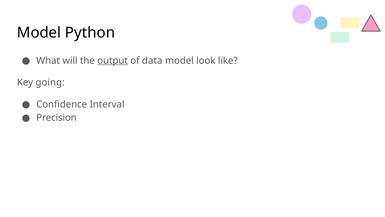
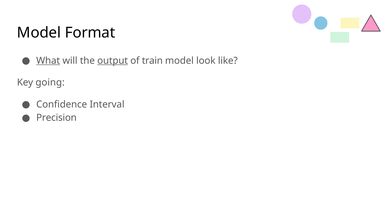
Python: Python -> Format (90, 33)
What underline: none -> present (48, 61)
data: data -> train (152, 61)
